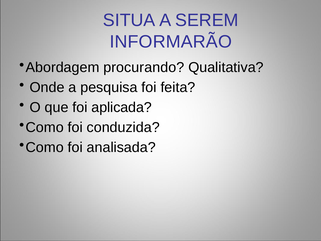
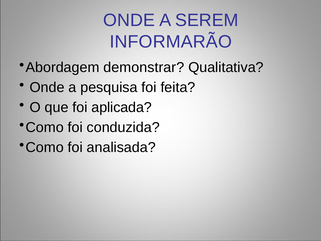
SITUA: SITUA -> ONDE (129, 20)
procurando: procurando -> demonstrar (144, 67)
